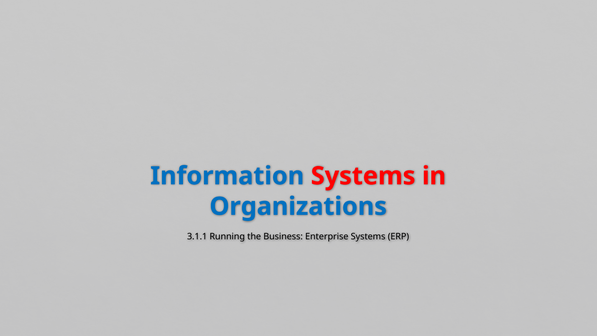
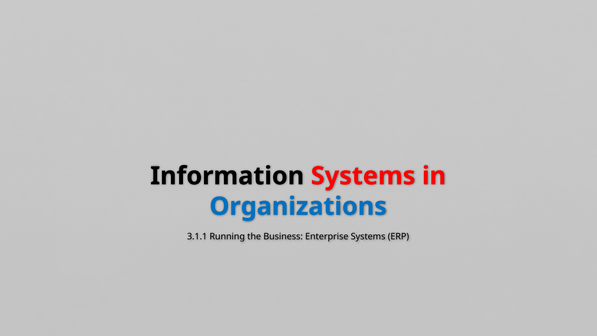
Information colour: blue -> black (227, 176)
